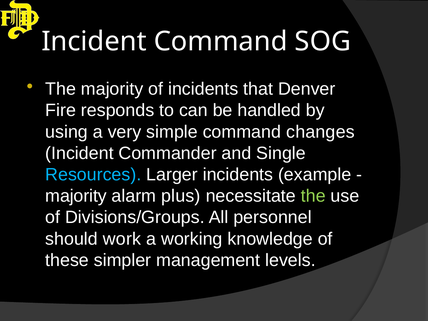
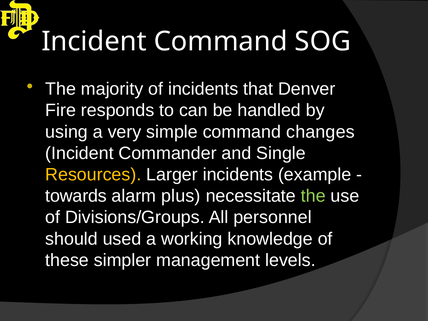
Resources colour: light blue -> yellow (93, 175)
majority: majority -> towards (76, 196)
work: work -> used (122, 239)
